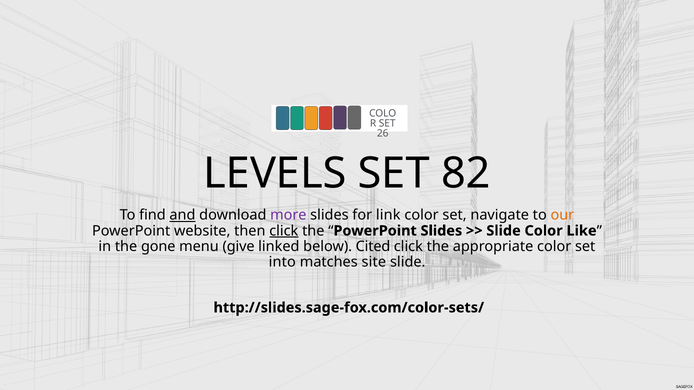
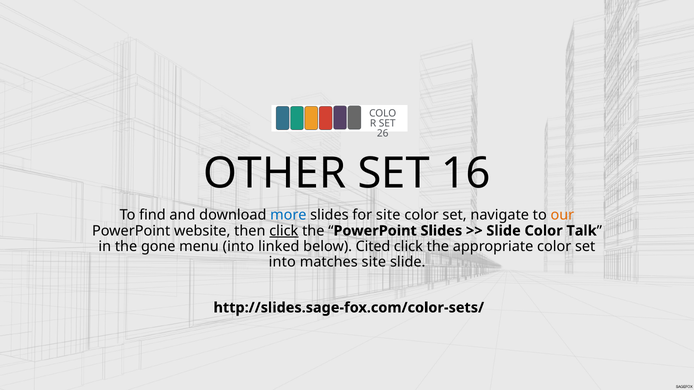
LEVELS: LEVELS -> OTHER (275, 173)
82: 82 -> 16 (466, 173)
and underline: present -> none (182, 215)
more colour: purple -> blue (288, 215)
for link: link -> site (388, 215)
Like: Like -> Talk (582, 231)
menu give: give -> into (238, 247)
